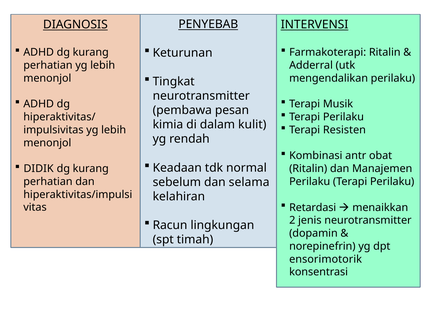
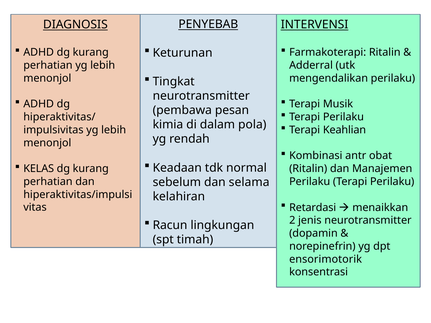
kulit: kulit -> pola (252, 125)
Resisten: Resisten -> Keahlian (344, 130)
DIDIK: DIDIK -> KELAS (39, 169)
